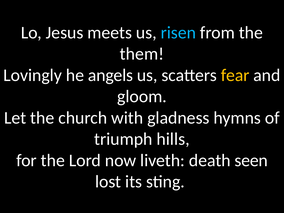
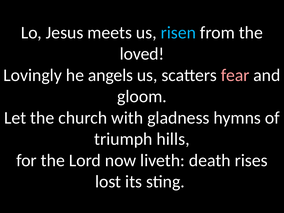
them: them -> loved (142, 54)
fear colour: yellow -> pink (235, 75)
seen: seen -> rises (251, 160)
